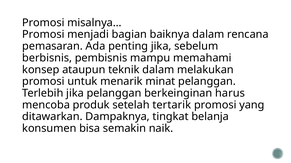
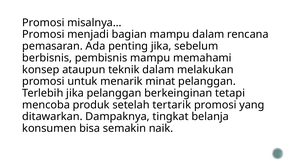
bagian baiknya: baiknya -> mampu (170, 35)
harus: harus -> tetapi (230, 93)
